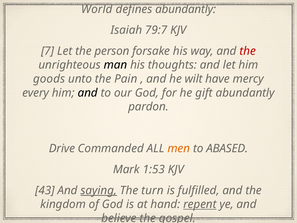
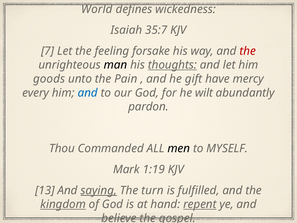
defines abundantly: abundantly -> wickedness (186, 9)
79:7: 79:7 -> 35:7 (156, 30)
person: person -> feeling (112, 51)
thoughts underline: none -> present (172, 65)
wilt: wilt -> gift (194, 79)
and colour: black -> blue (88, 93)
gift: gift -> wilt (204, 93)
Drive: Drive -> Thou (62, 148)
men colour: orange -> black (179, 148)
ABASED: ABASED -> MYSELF (227, 148)
1:53: 1:53 -> 1:19 (154, 169)
43: 43 -> 13 (45, 190)
kingdom underline: none -> present (63, 204)
